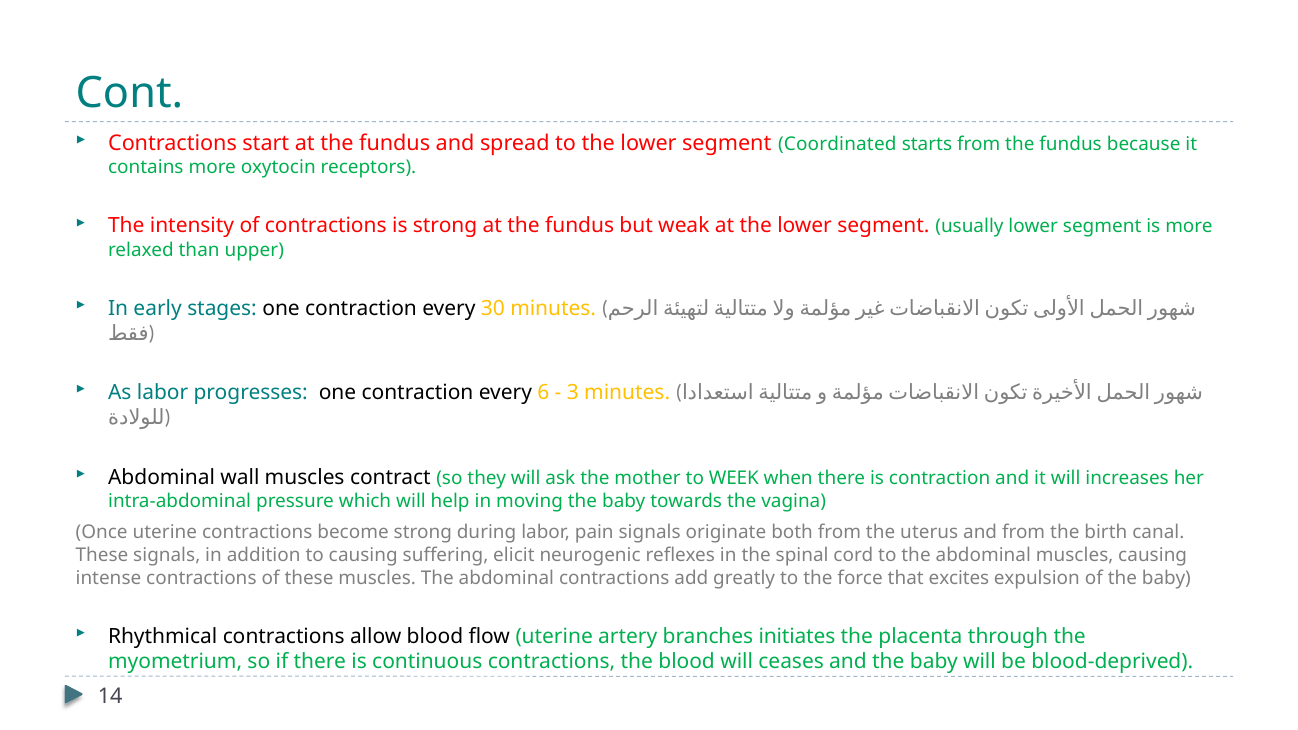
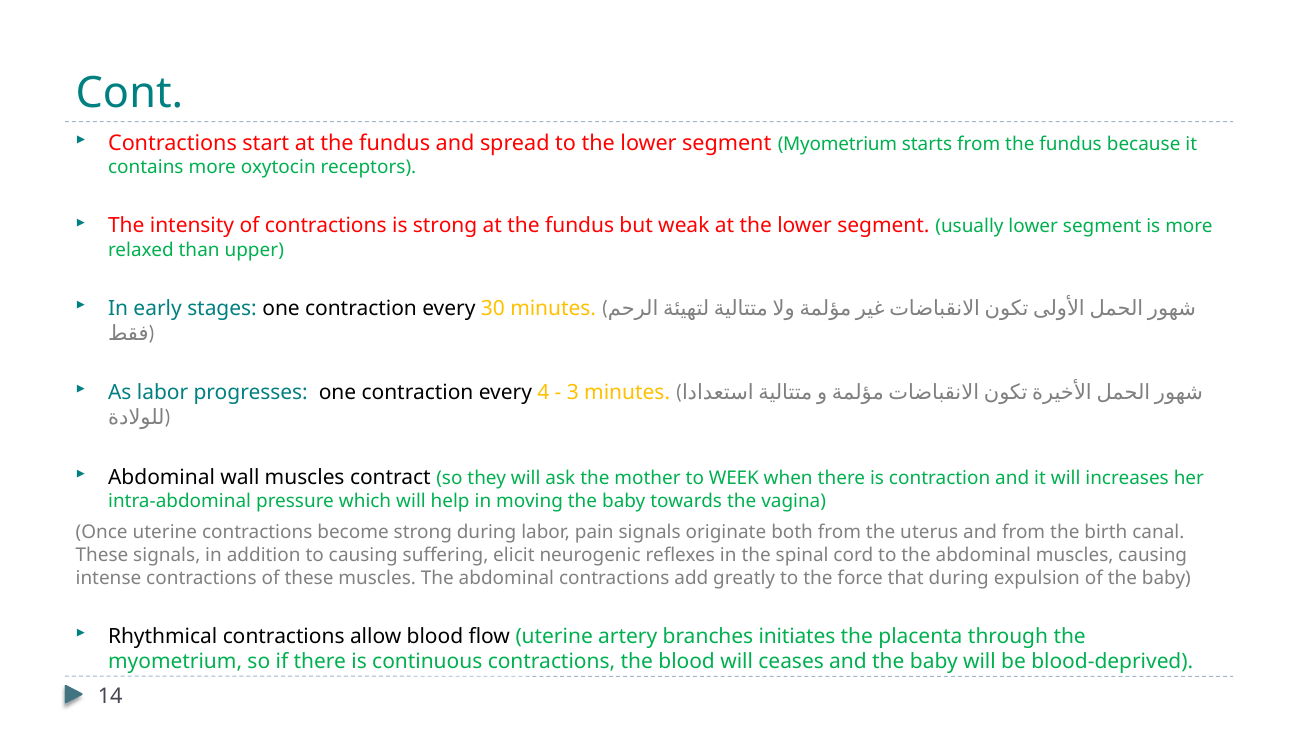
segment Coordinated: Coordinated -> Myometrium (837, 144)
6: 6 -> 4 (543, 393)
that excites: excites -> during (959, 578)
